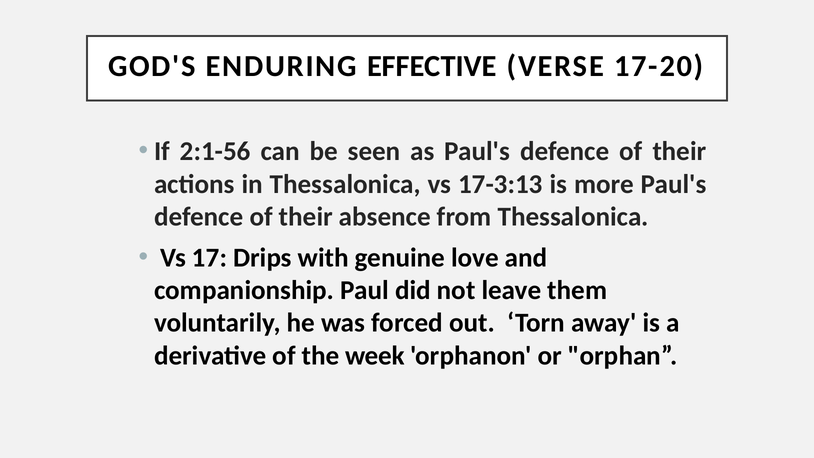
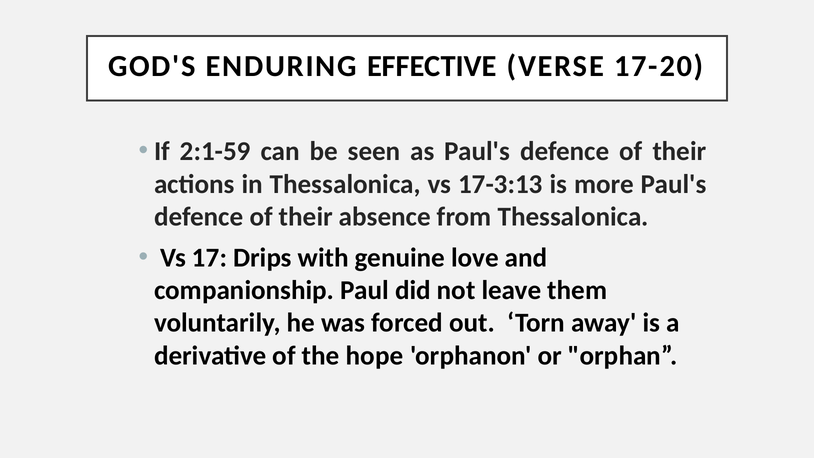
2:1-56: 2:1-56 -> 2:1-59 (215, 151)
week: week -> hope (375, 355)
